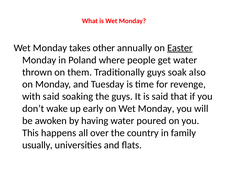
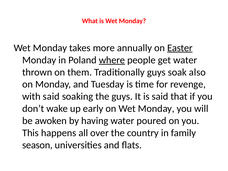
other: other -> more (104, 48)
where underline: none -> present (112, 60)
usually: usually -> season (37, 145)
